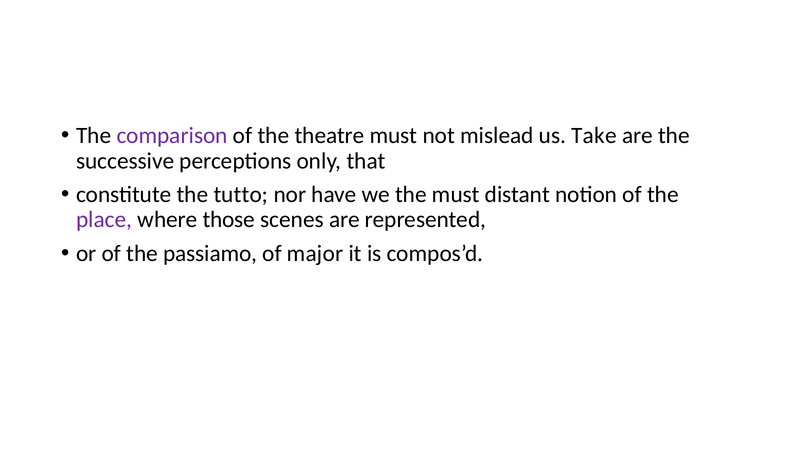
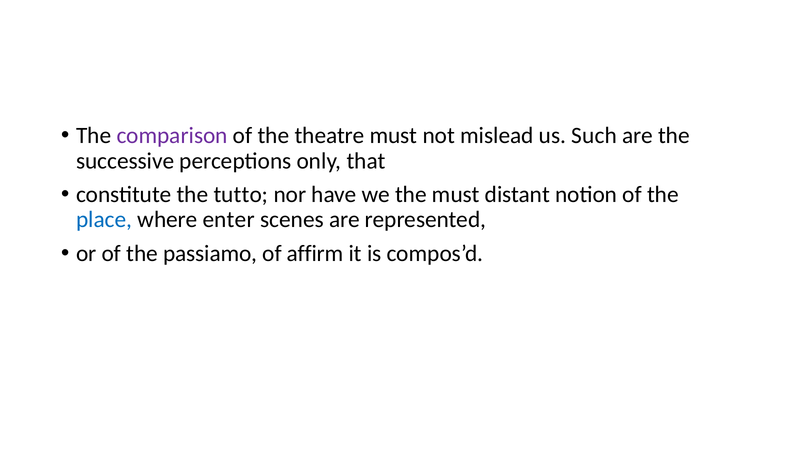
Take: Take -> Such (594, 135)
place colour: purple -> blue (104, 219)
those: those -> enter (229, 219)
major: major -> affirm (315, 253)
